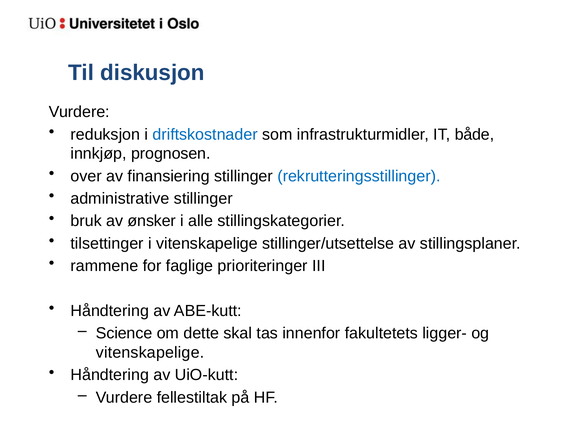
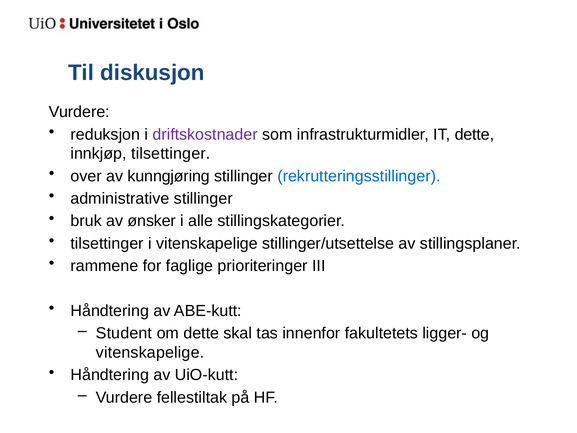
driftskostnader colour: blue -> purple (205, 134)
IT både: både -> dette (474, 134)
innkjøp prognosen: prognosen -> tilsettinger (171, 154)
finansiering: finansiering -> kunngjøring (169, 176)
Science: Science -> Student (124, 333)
